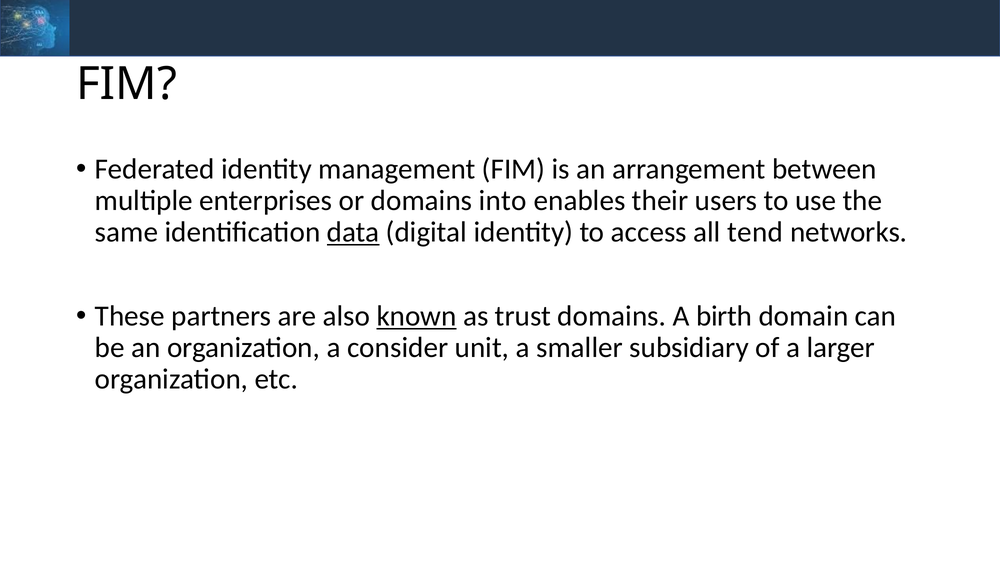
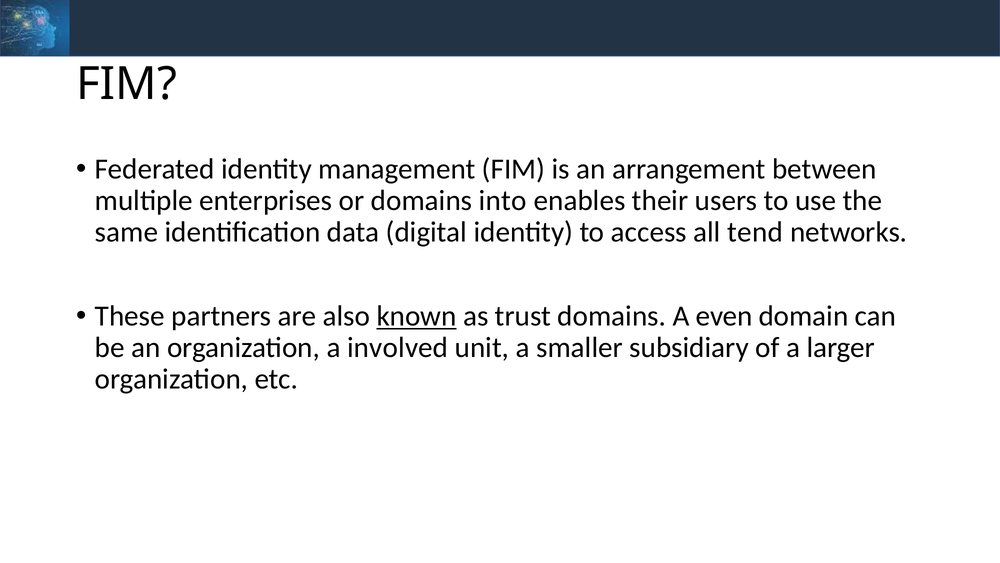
data underline: present -> none (353, 232)
birth: birth -> even (724, 316)
consider: consider -> involved (398, 347)
